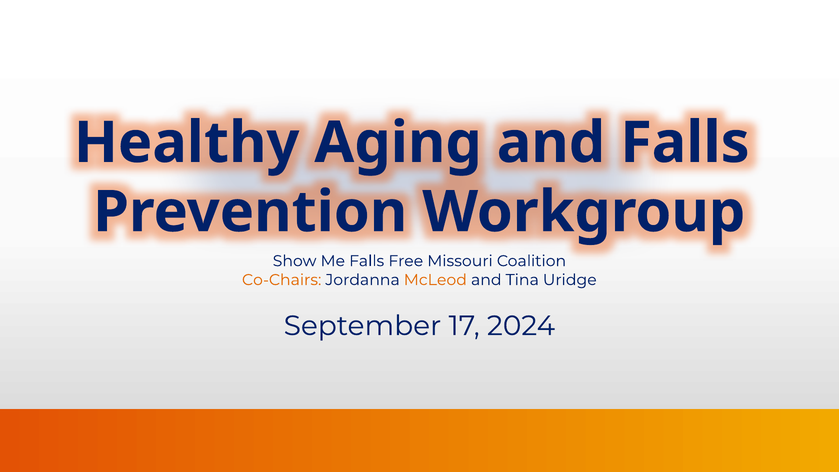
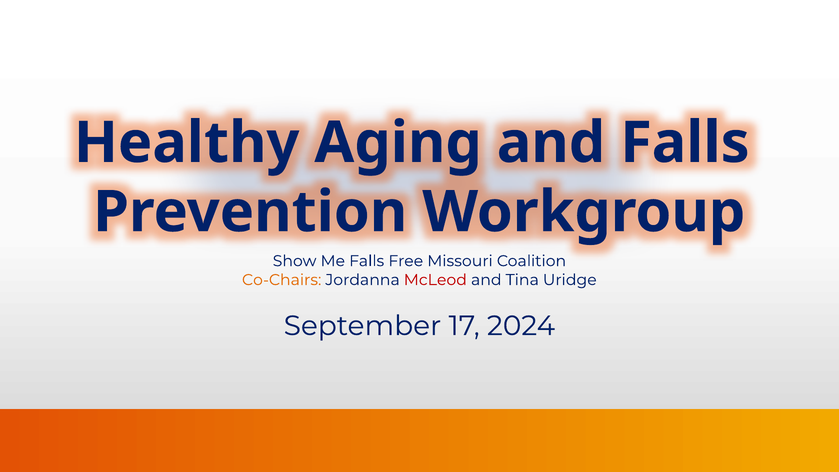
McLeod colour: orange -> red (435, 280)
